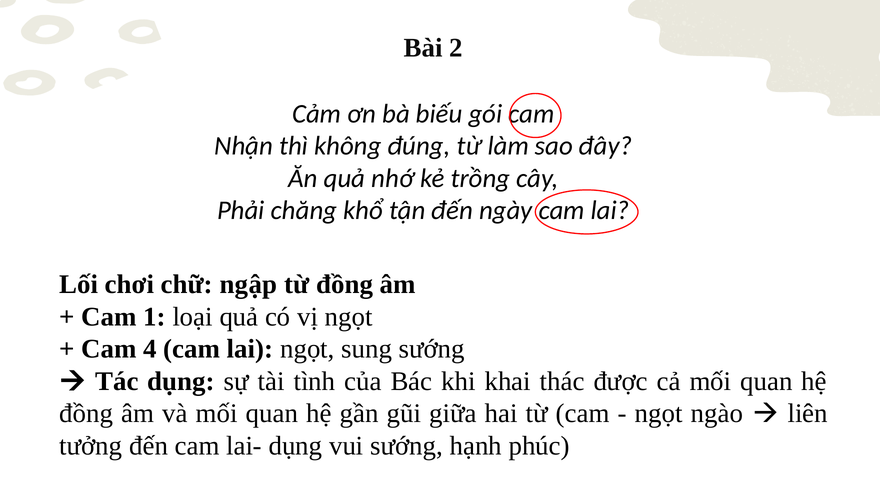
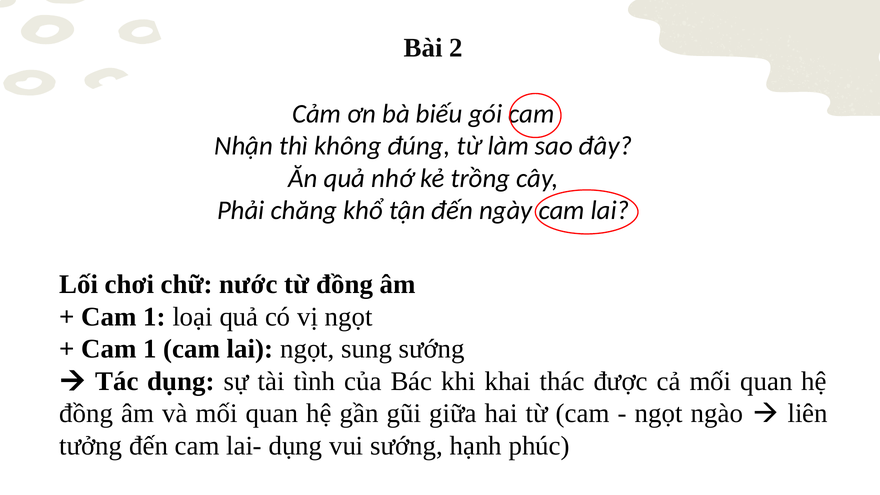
ngập: ngập -> nước (249, 284)
4: 4 -> 1 (150, 349)
